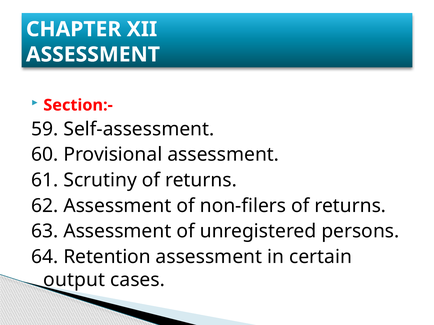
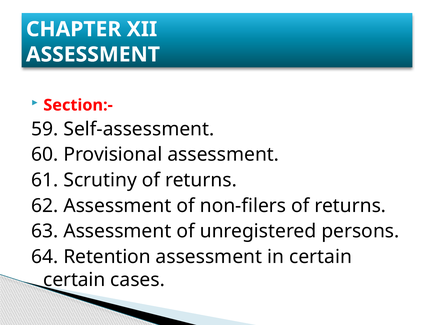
output: output -> certain (74, 280)
